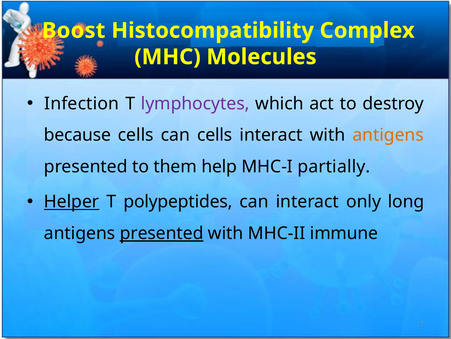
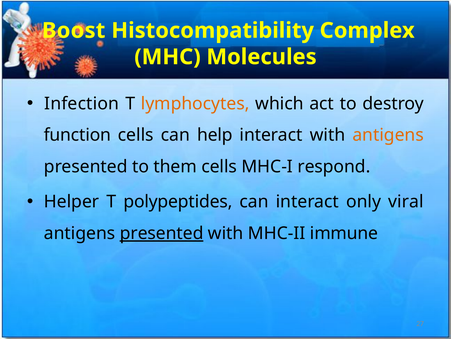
lymphocytes colour: purple -> orange (195, 103)
because: because -> function (77, 135)
can cells: cells -> help (215, 135)
them help: help -> cells (219, 166)
partially: partially -> respond (334, 166)
Helper underline: present -> none (72, 201)
long: long -> viral (406, 201)
